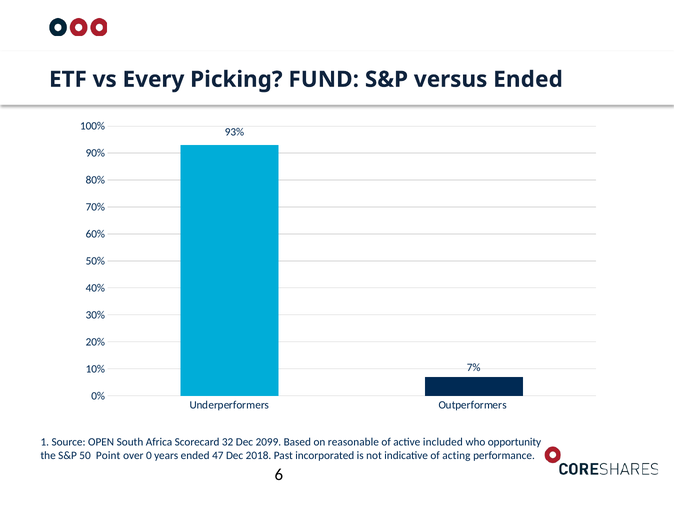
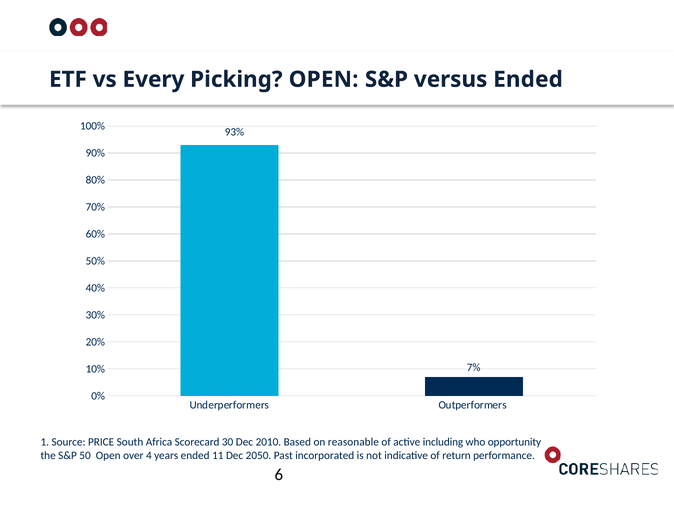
Picking FUND: FUND -> OPEN (324, 79)
OPEN: OPEN -> PRICE (101, 442)
32: 32 -> 30 (228, 442)
2099: 2099 -> 2010 (268, 442)
included: included -> including (443, 442)
50 Point: Point -> Open (108, 455)
0: 0 -> 4 (149, 455)
47: 47 -> 11 (218, 455)
2018: 2018 -> 2050 (259, 455)
acting: acting -> return (457, 455)
